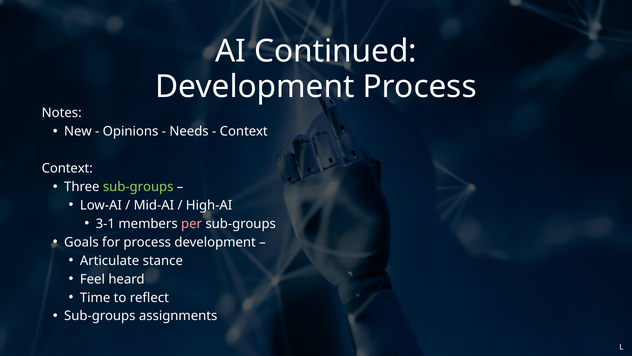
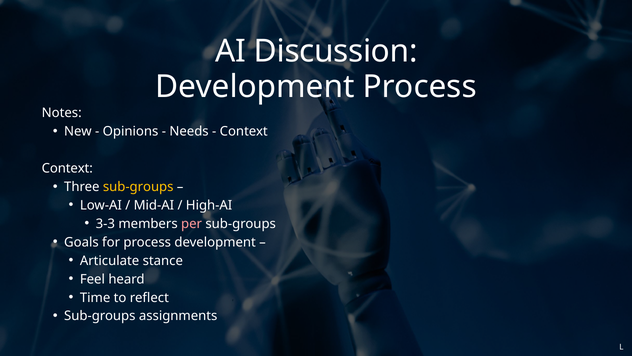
Continued: Continued -> Discussion (336, 51)
sub-groups colour: light green -> yellow (138, 187)
3-1: 3-1 -> 3-3 (105, 223)
